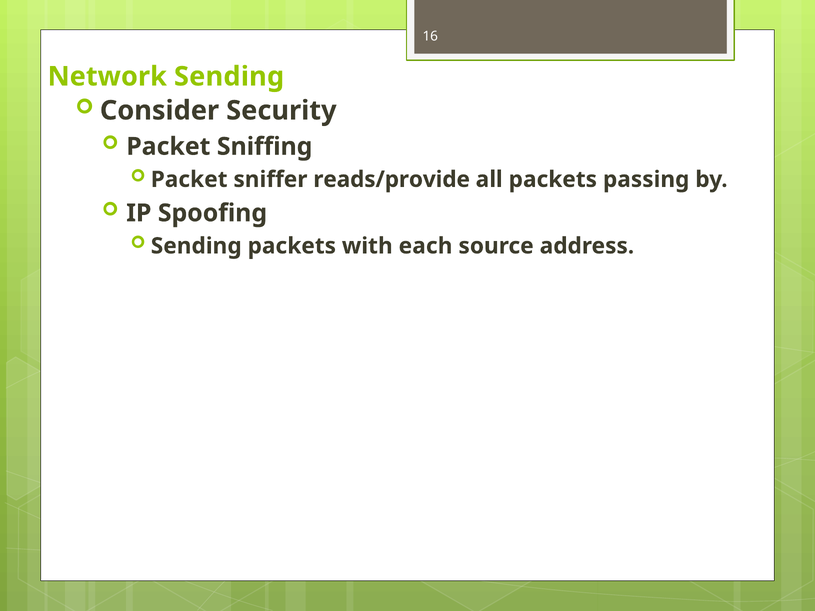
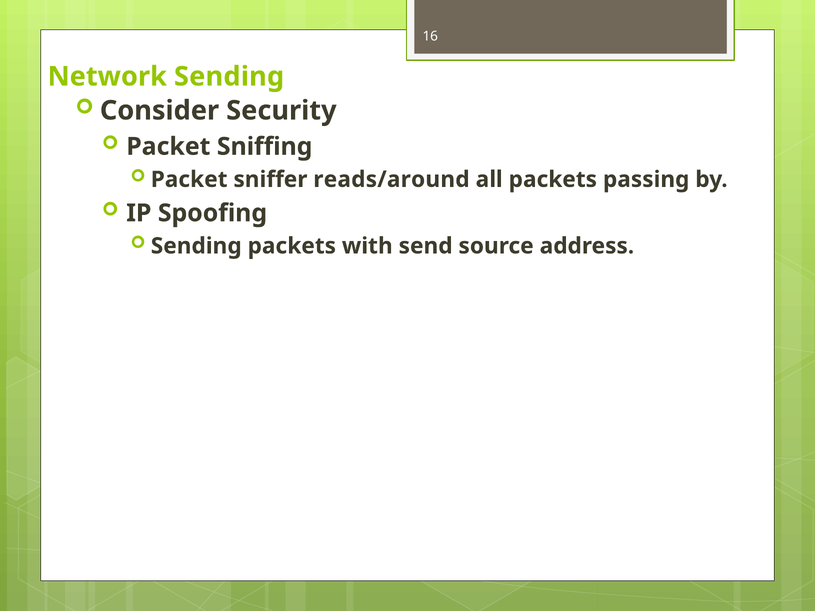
reads/provide: reads/provide -> reads/around (391, 180)
each: each -> send (426, 246)
